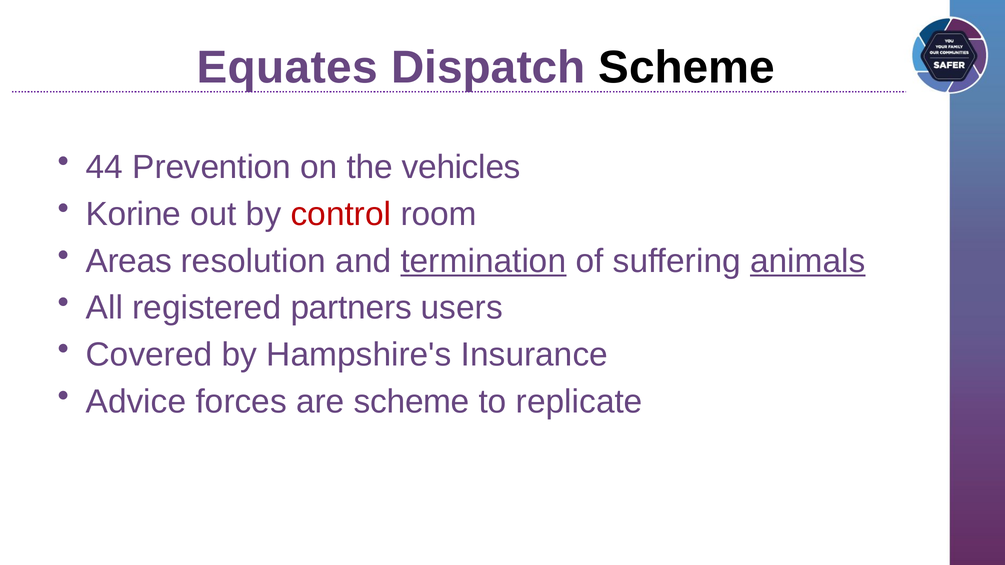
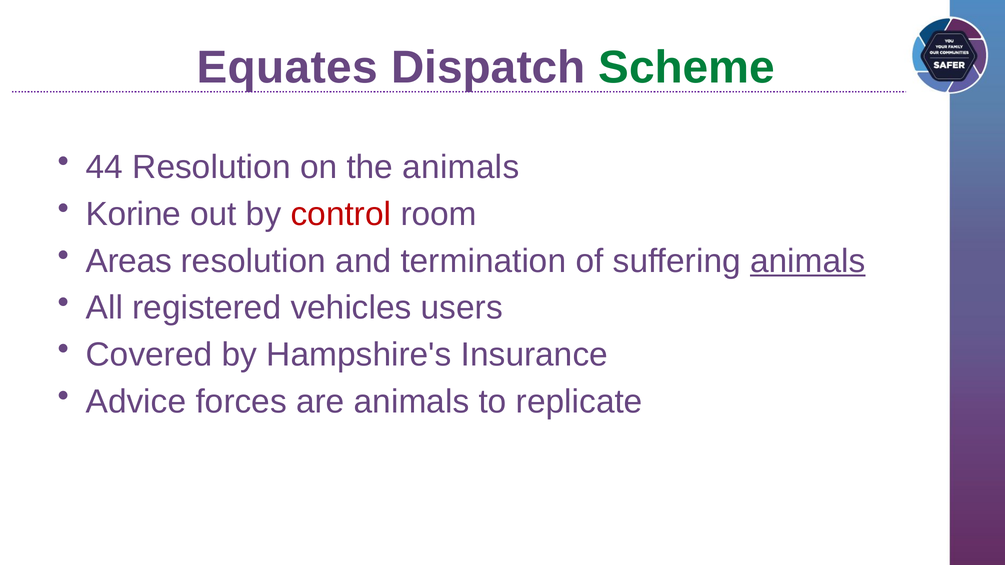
Scheme colour: black -> green (687, 68)
44 Prevention: Prevention -> Resolution (212, 167)
the vehicles: vehicles -> animals (461, 167)
termination underline: present -> none (483, 261)
partners: partners -> vehicles (351, 308)
are scheme: scheme -> animals (412, 402)
